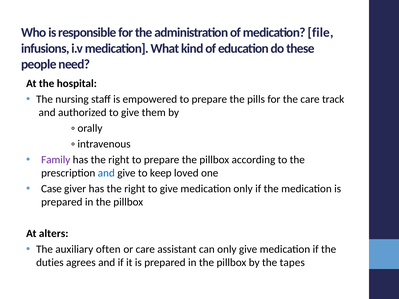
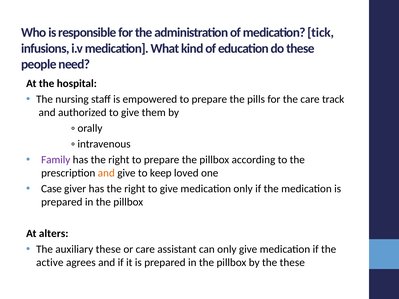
file: file -> tick (321, 32)
and colour: blue -> orange (106, 173)
auxiliary often: often -> these (108, 249)
duties: duties -> active (50, 263)
the tapes: tapes -> these (292, 263)
